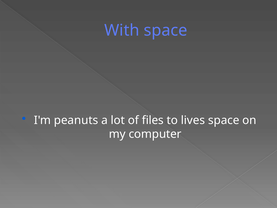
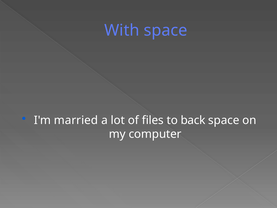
peanuts: peanuts -> married (76, 120)
lives: lives -> back (193, 120)
